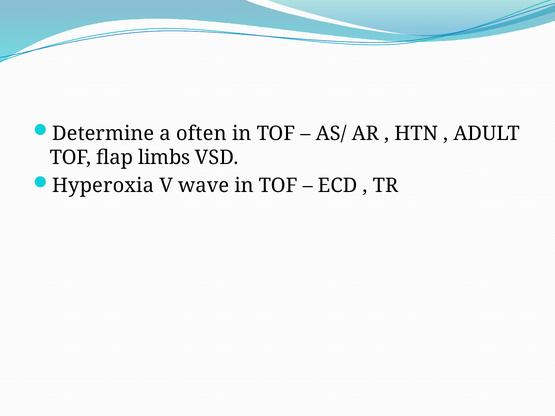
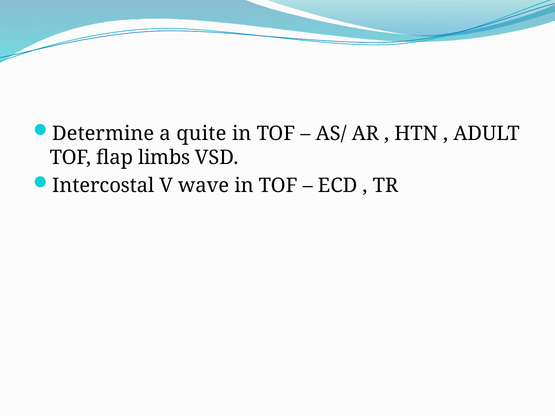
often: often -> quite (201, 134)
Hyperoxia: Hyperoxia -> Intercostal (103, 186)
